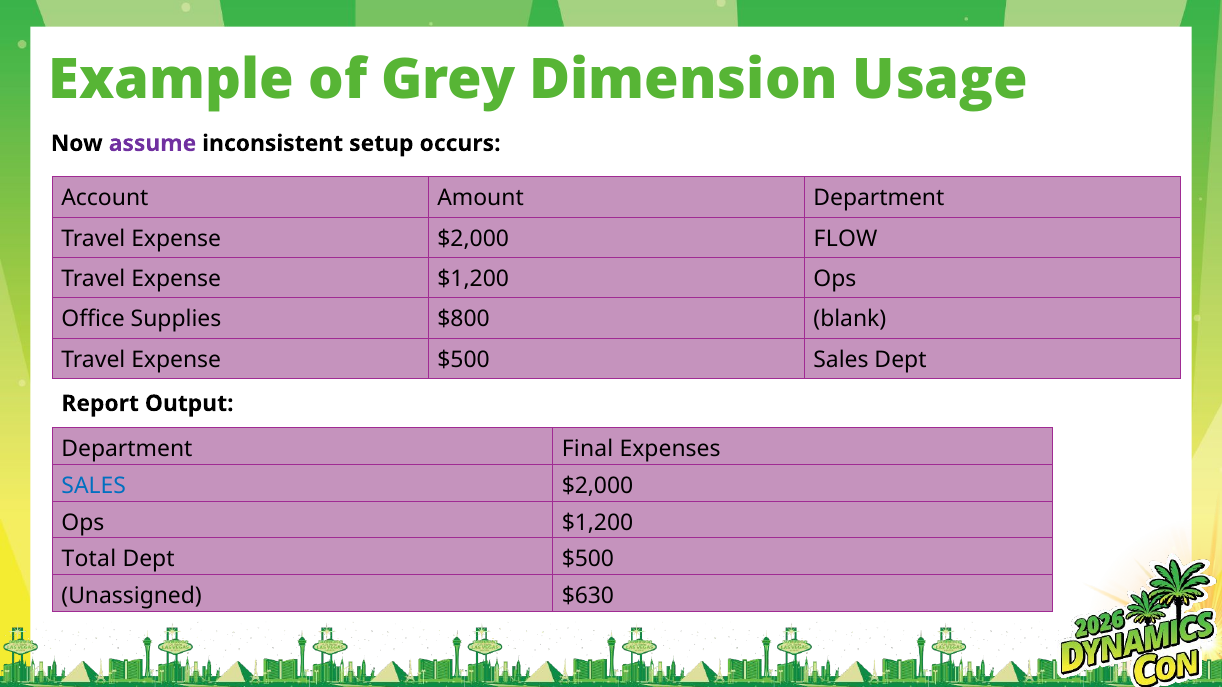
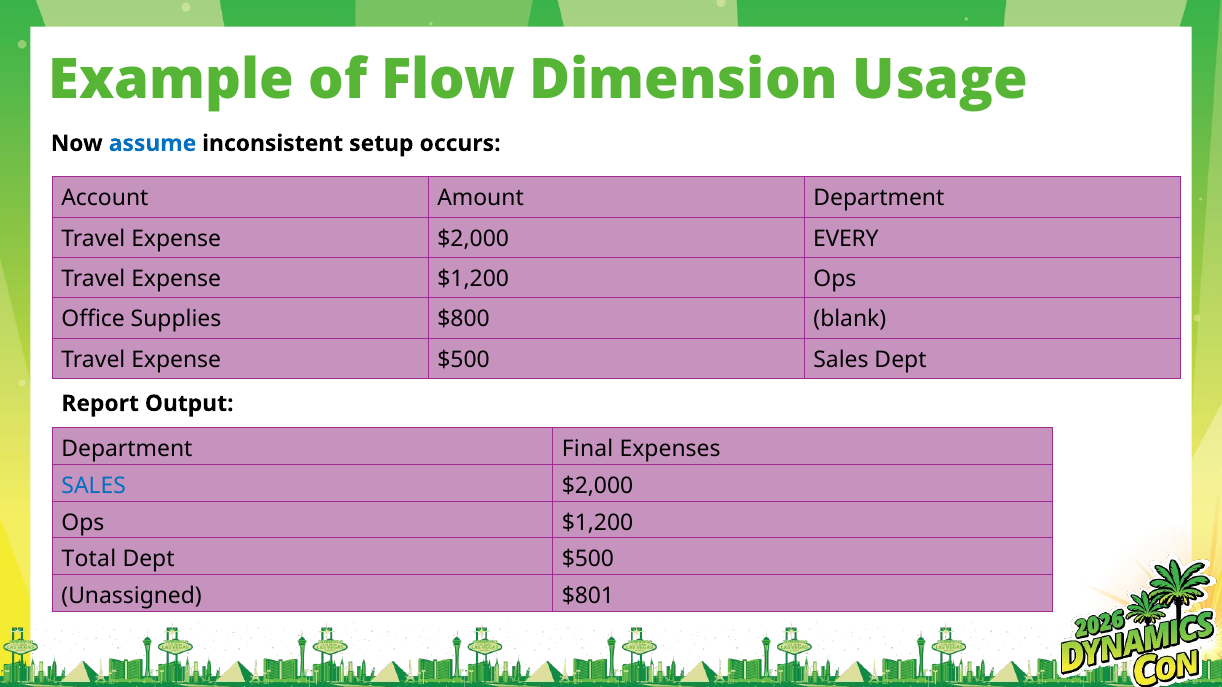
Grey: Grey -> Flow (449, 81)
assume colour: purple -> blue (153, 143)
FLOW: FLOW -> EVERY (846, 239)
$630: $630 -> $801 (588, 596)
